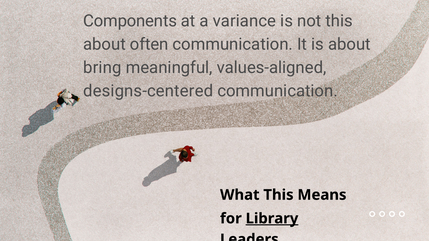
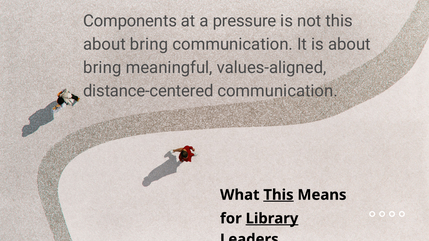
variance: variance -> pressure (245, 21)
often: often -> bring (149, 44)
designs-centered: designs-centered -> distance-centered (148, 91)
This underline: none -> present (278, 195)
